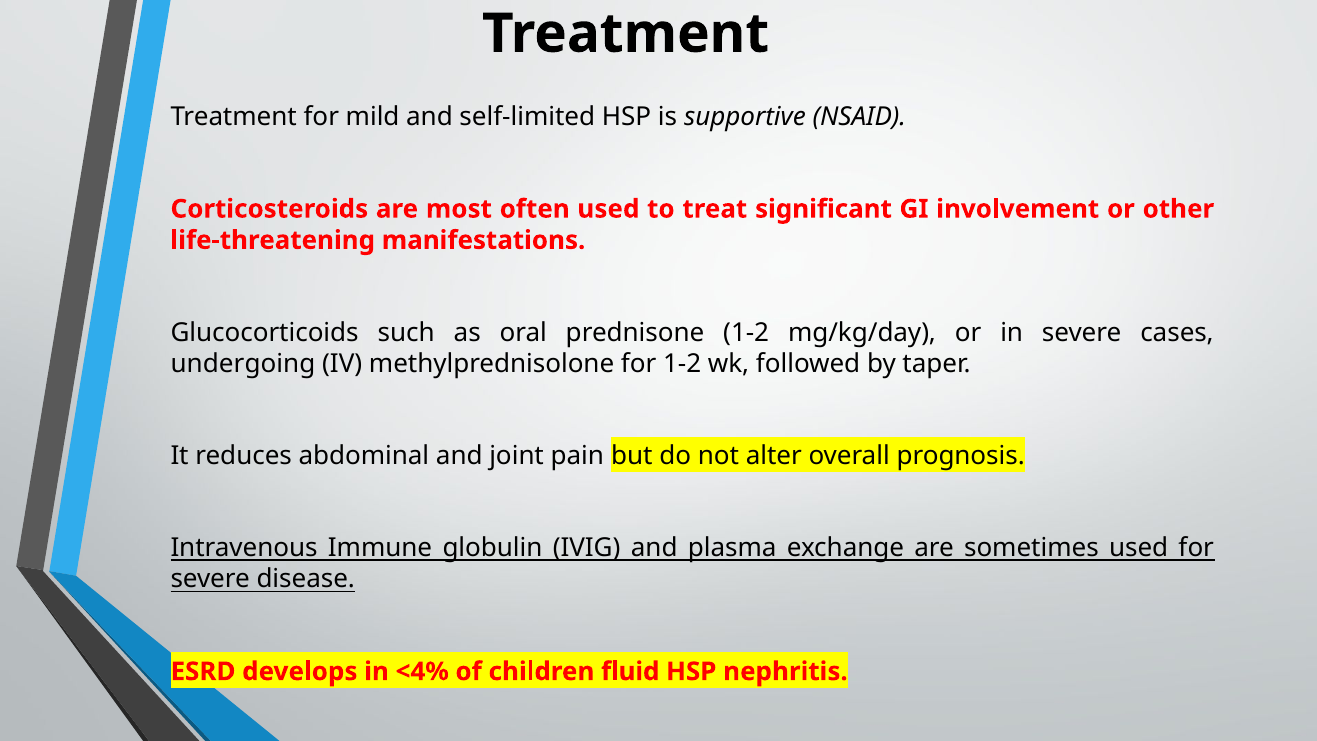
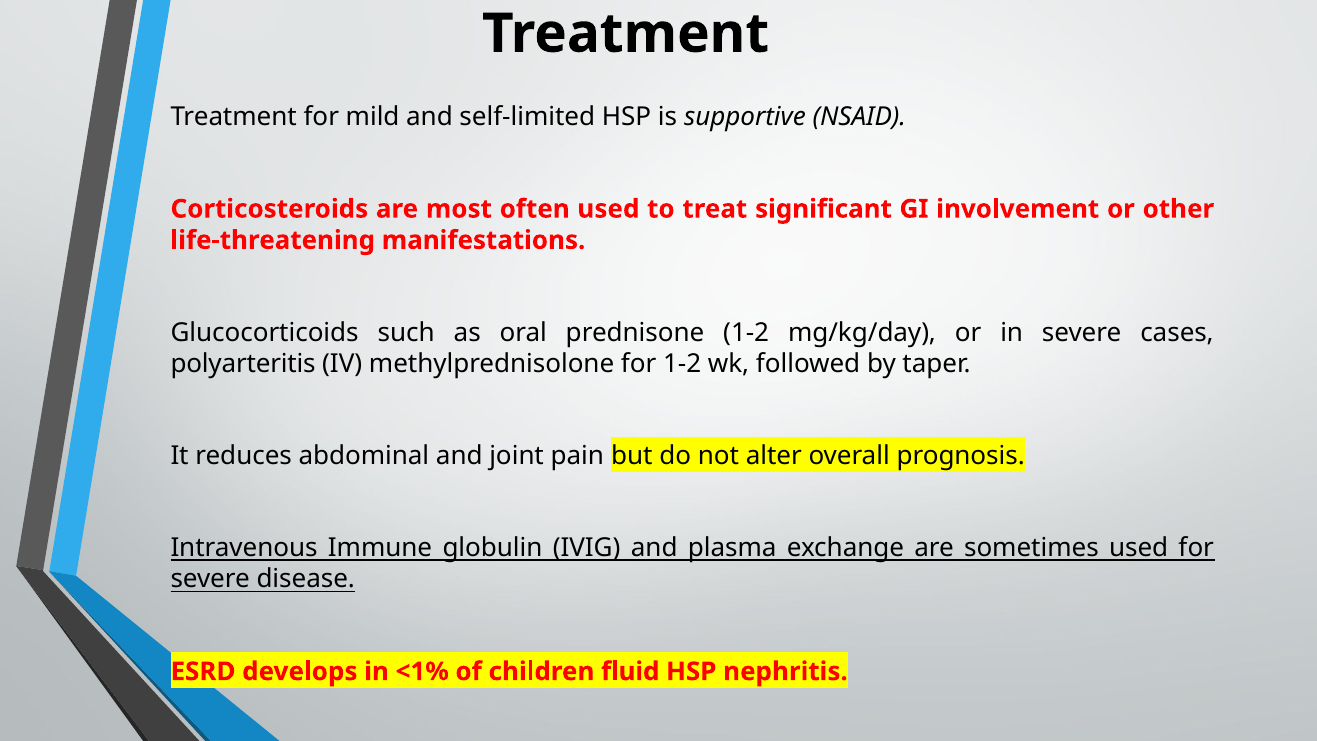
undergoing: undergoing -> polyarteritis (243, 364)
<4%: <4% -> <1% (422, 671)
